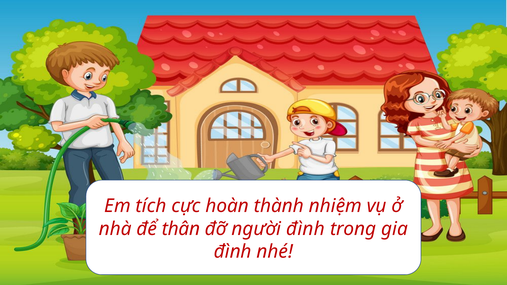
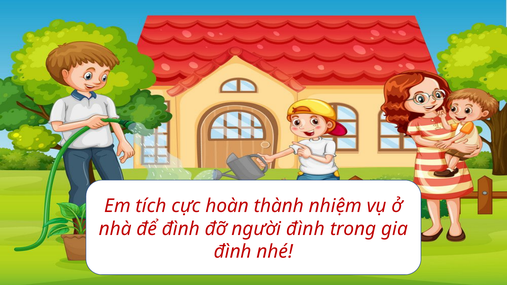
để thân: thân -> đình (181, 229)
